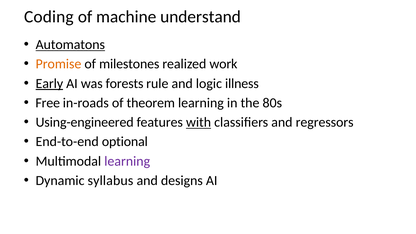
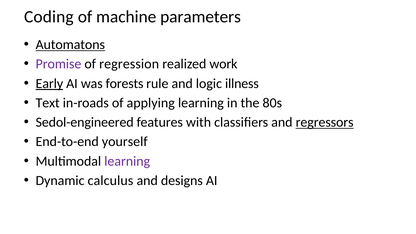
understand: understand -> parameters (201, 17)
Promise colour: orange -> purple (58, 64)
milestones: milestones -> regression (129, 64)
Free: Free -> Text (48, 103)
theorem: theorem -> applying (151, 103)
Using-engineered: Using-engineered -> Sedol-engineered (85, 122)
with underline: present -> none (199, 122)
regressors underline: none -> present (325, 122)
optional: optional -> yourself (125, 142)
syllabus: syllabus -> calculus (110, 181)
